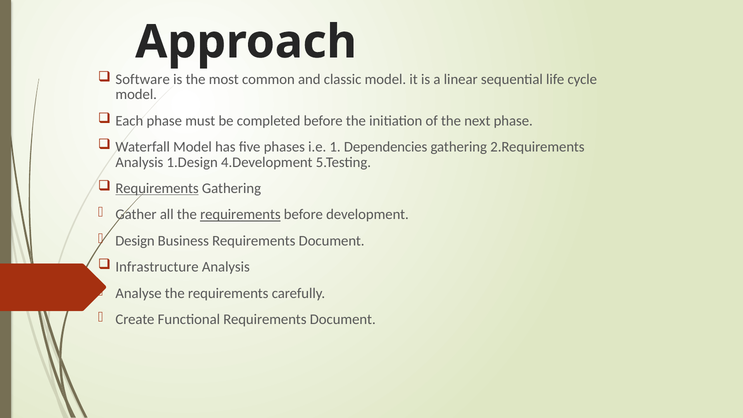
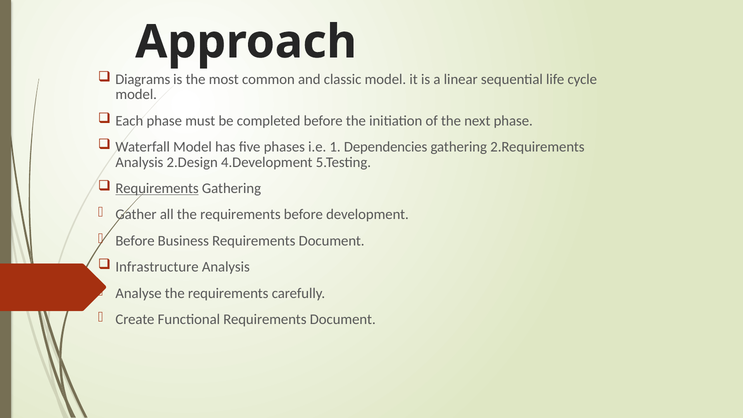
Software: Software -> Diagrams (143, 80)
1.Design: 1.Design -> 2.Design (192, 162)
requirements underline: present -> none (240, 215)
Design: Design -> Before (135, 241)
